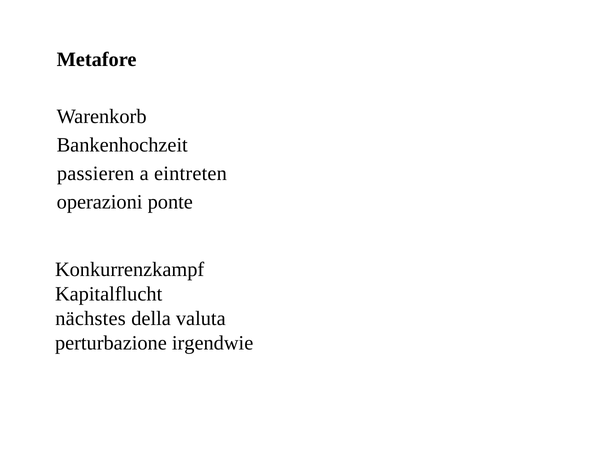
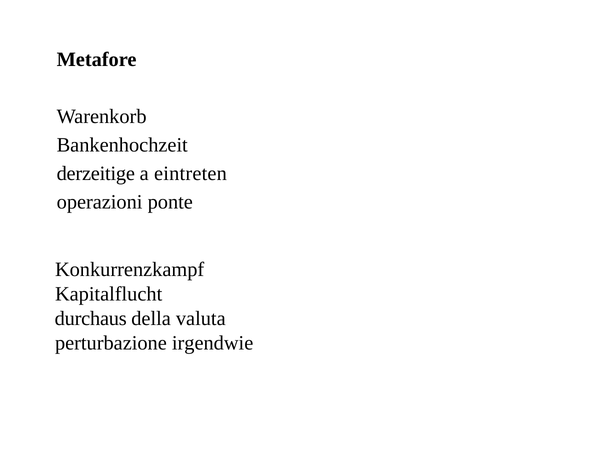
passieren: passieren -> derzeitige (96, 174)
nächstes: nächstes -> durchaus (91, 319)
